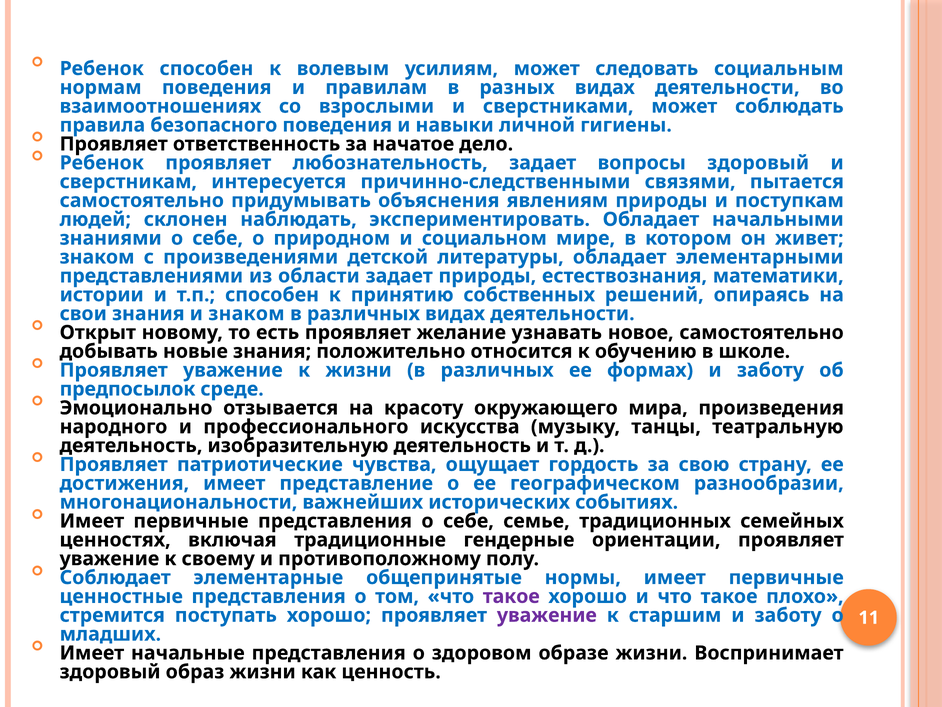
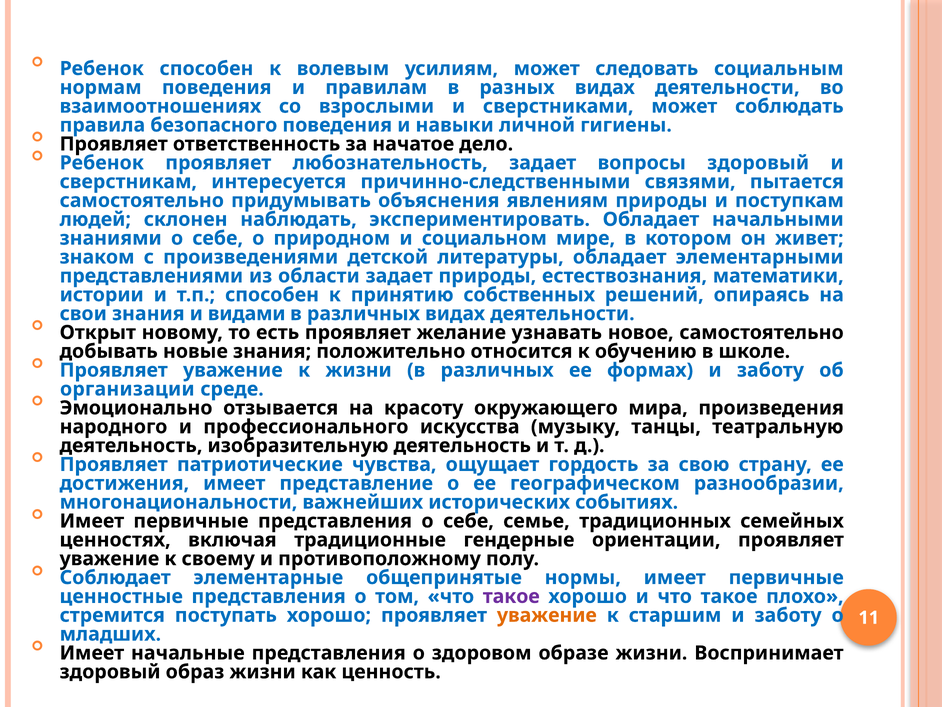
и знаком: знаком -> видами (247, 313)
предпосылок: предпосылок -> организации (127, 389)
уважение colour: purple -> orange (547, 615)
